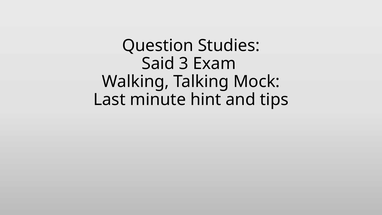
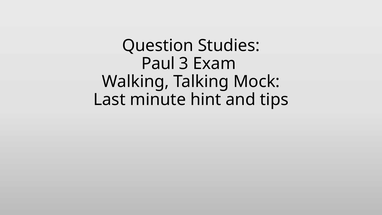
Said: Said -> Paul (158, 64)
